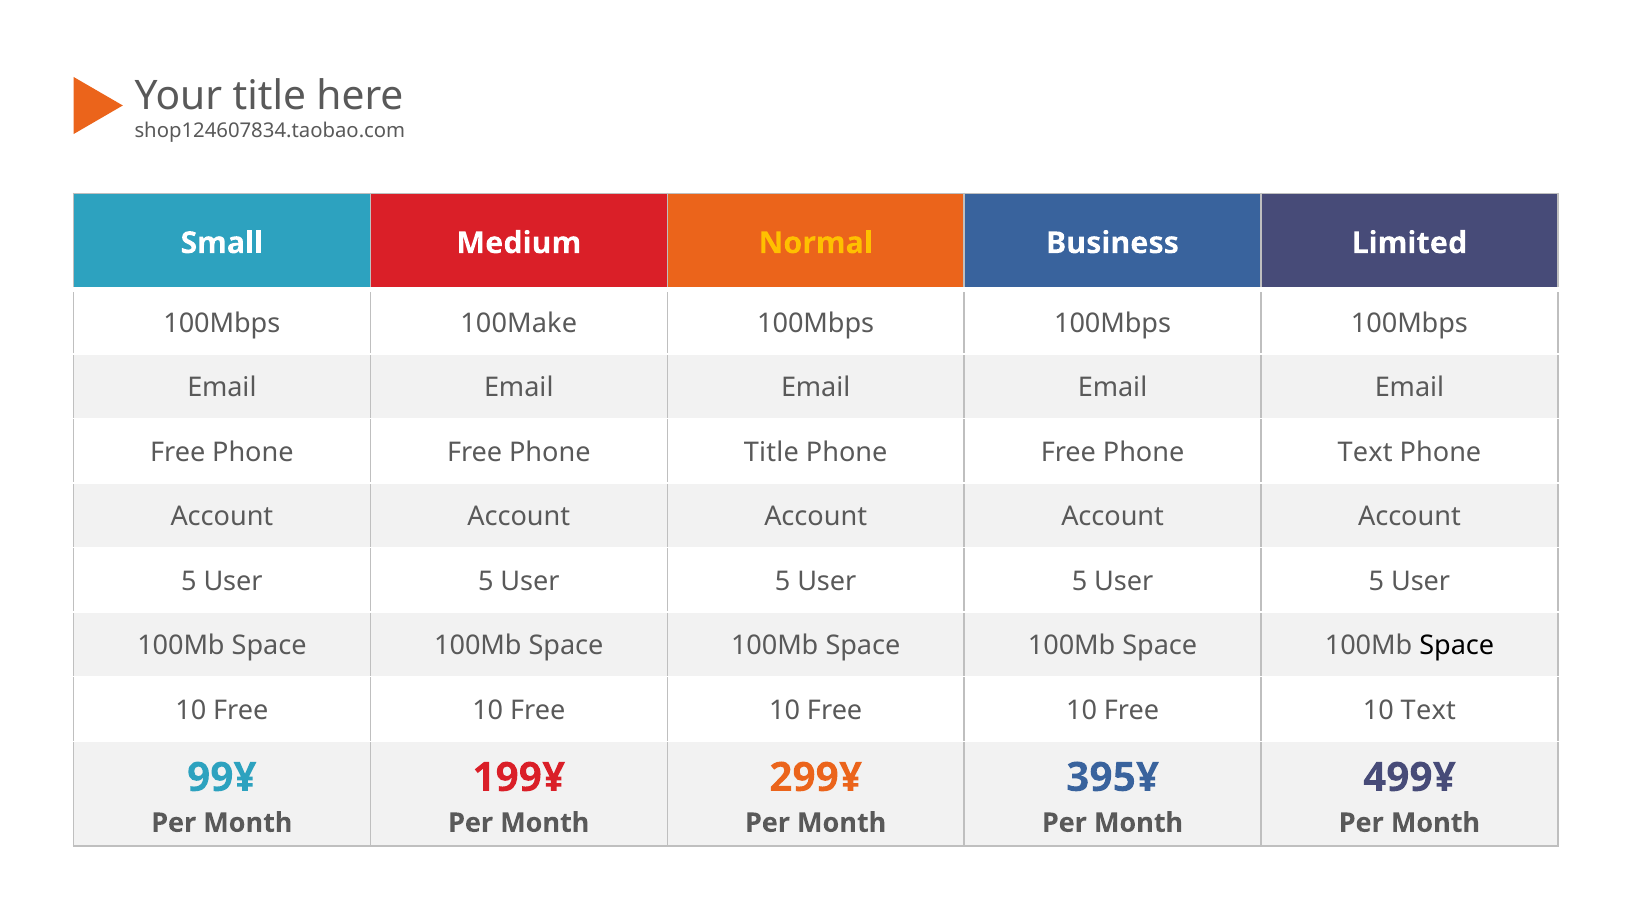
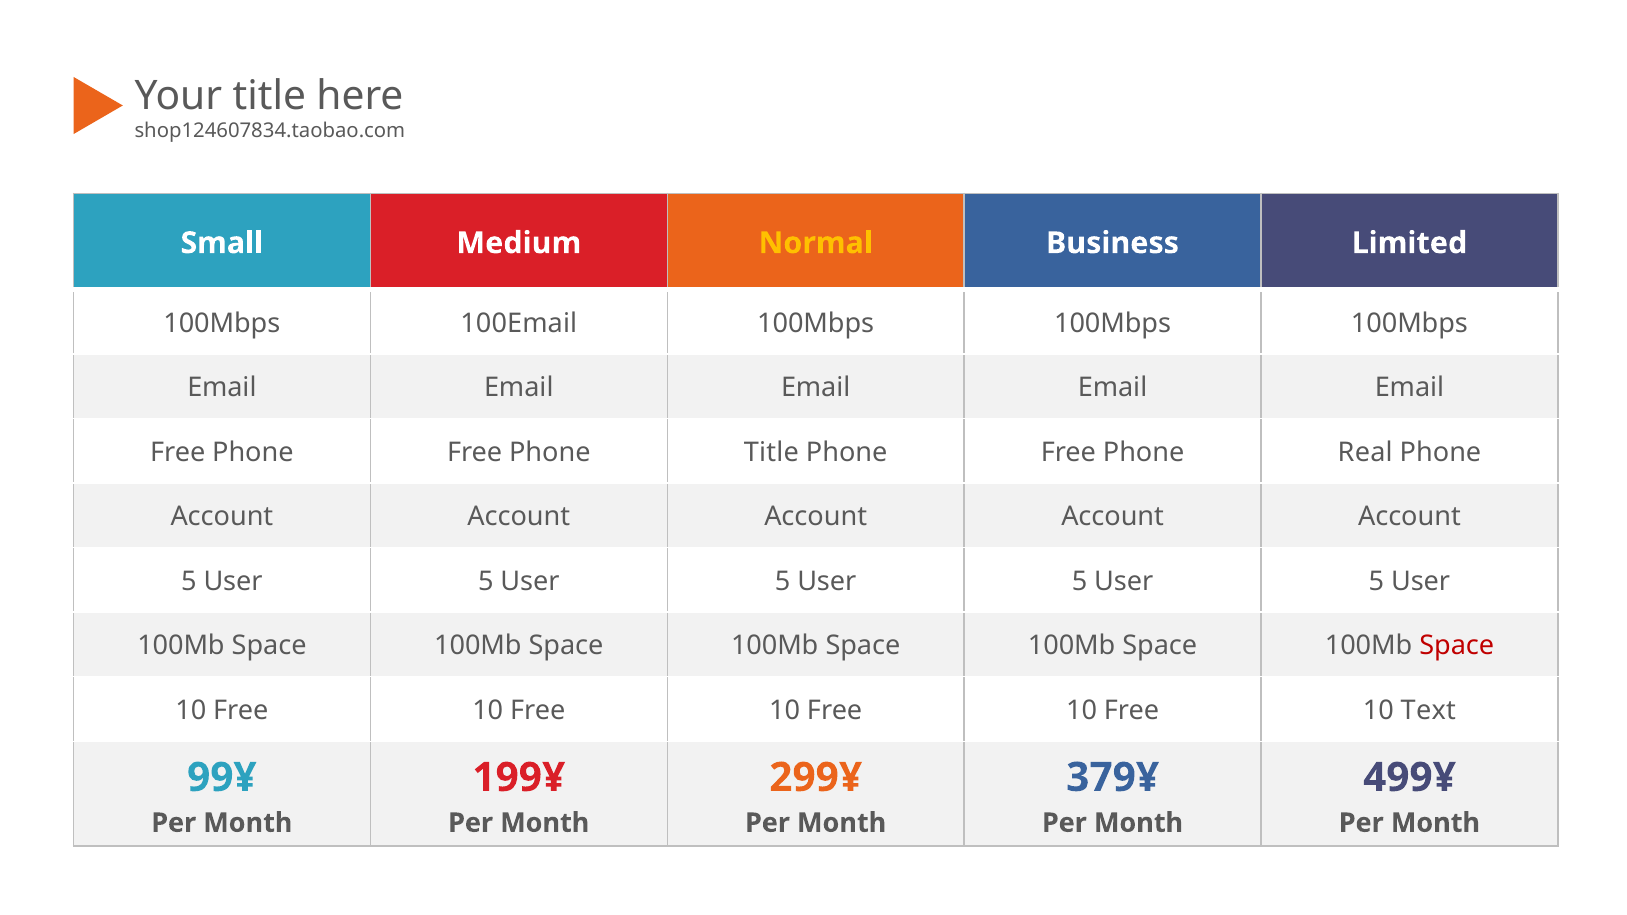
100Make: 100Make -> 100Email (519, 323)
Phone Text: Text -> Real (1365, 452)
Space colour: black -> red (1457, 646)
395¥: 395¥ -> 379¥ (1113, 778)
